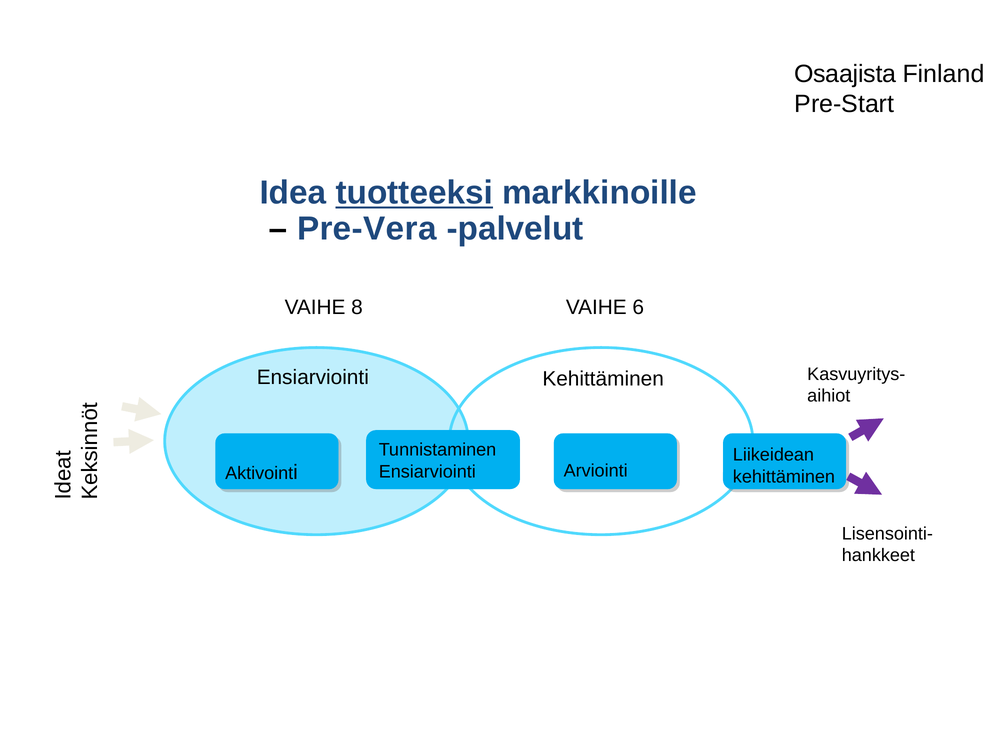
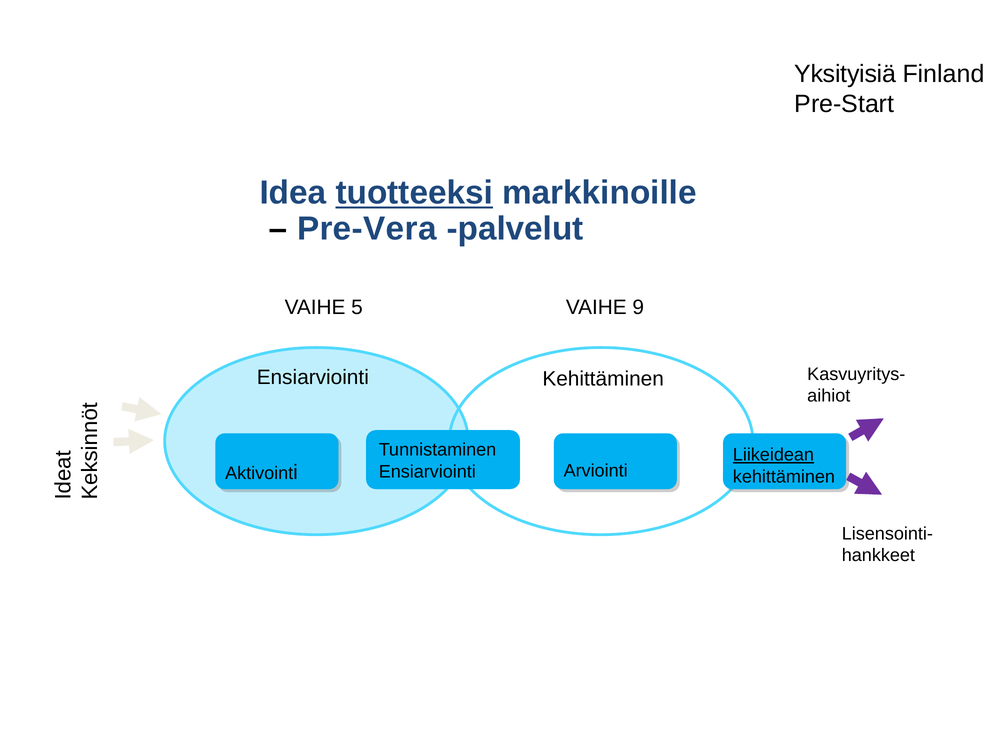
Osaajista: Osaajista -> Yksityisiä (845, 74)
8: 8 -> 5 (357, 307)
6: 6 -> 9 (638, 307)
Liikeidean underline: none -> present (773, 455)
